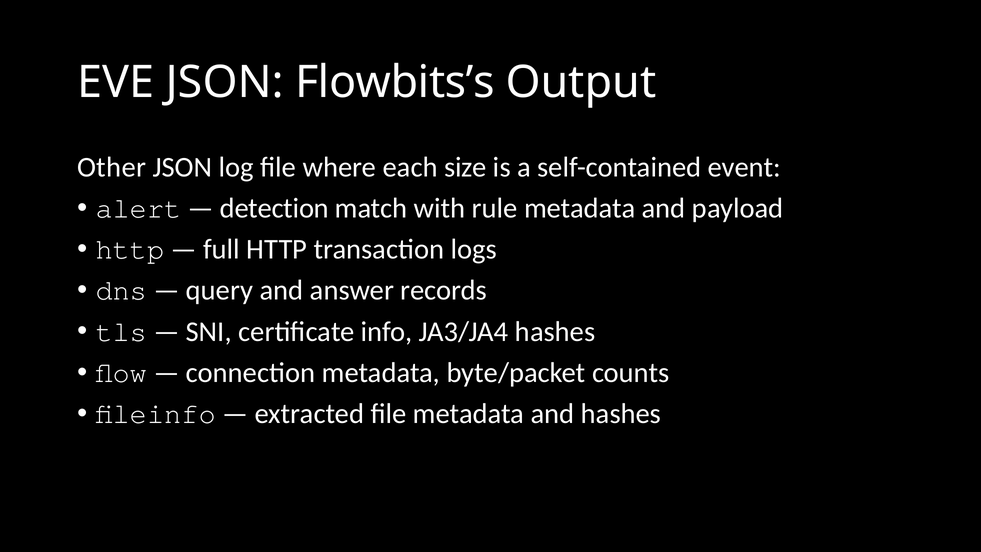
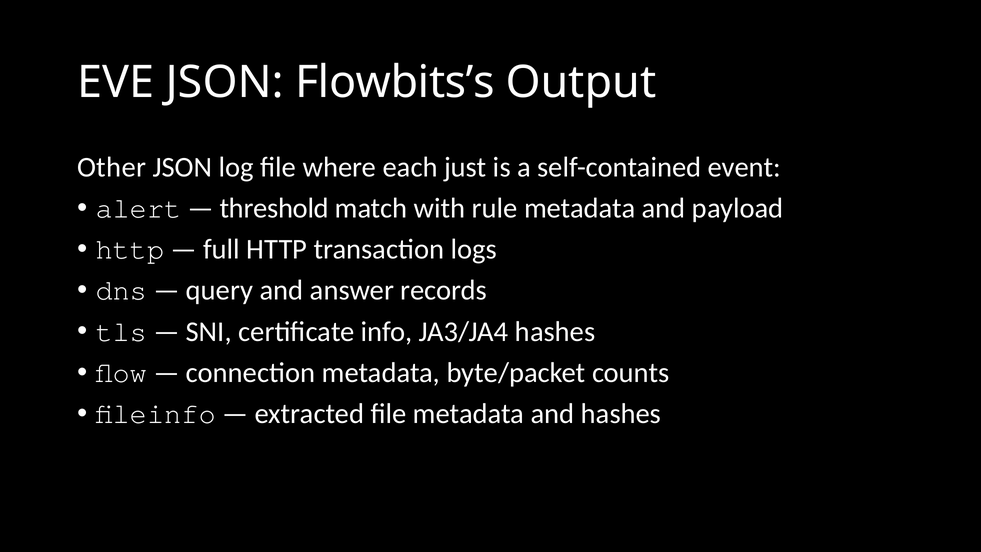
size: size -> just (465, 167)
detection: detection -> threshold (274, 208)
